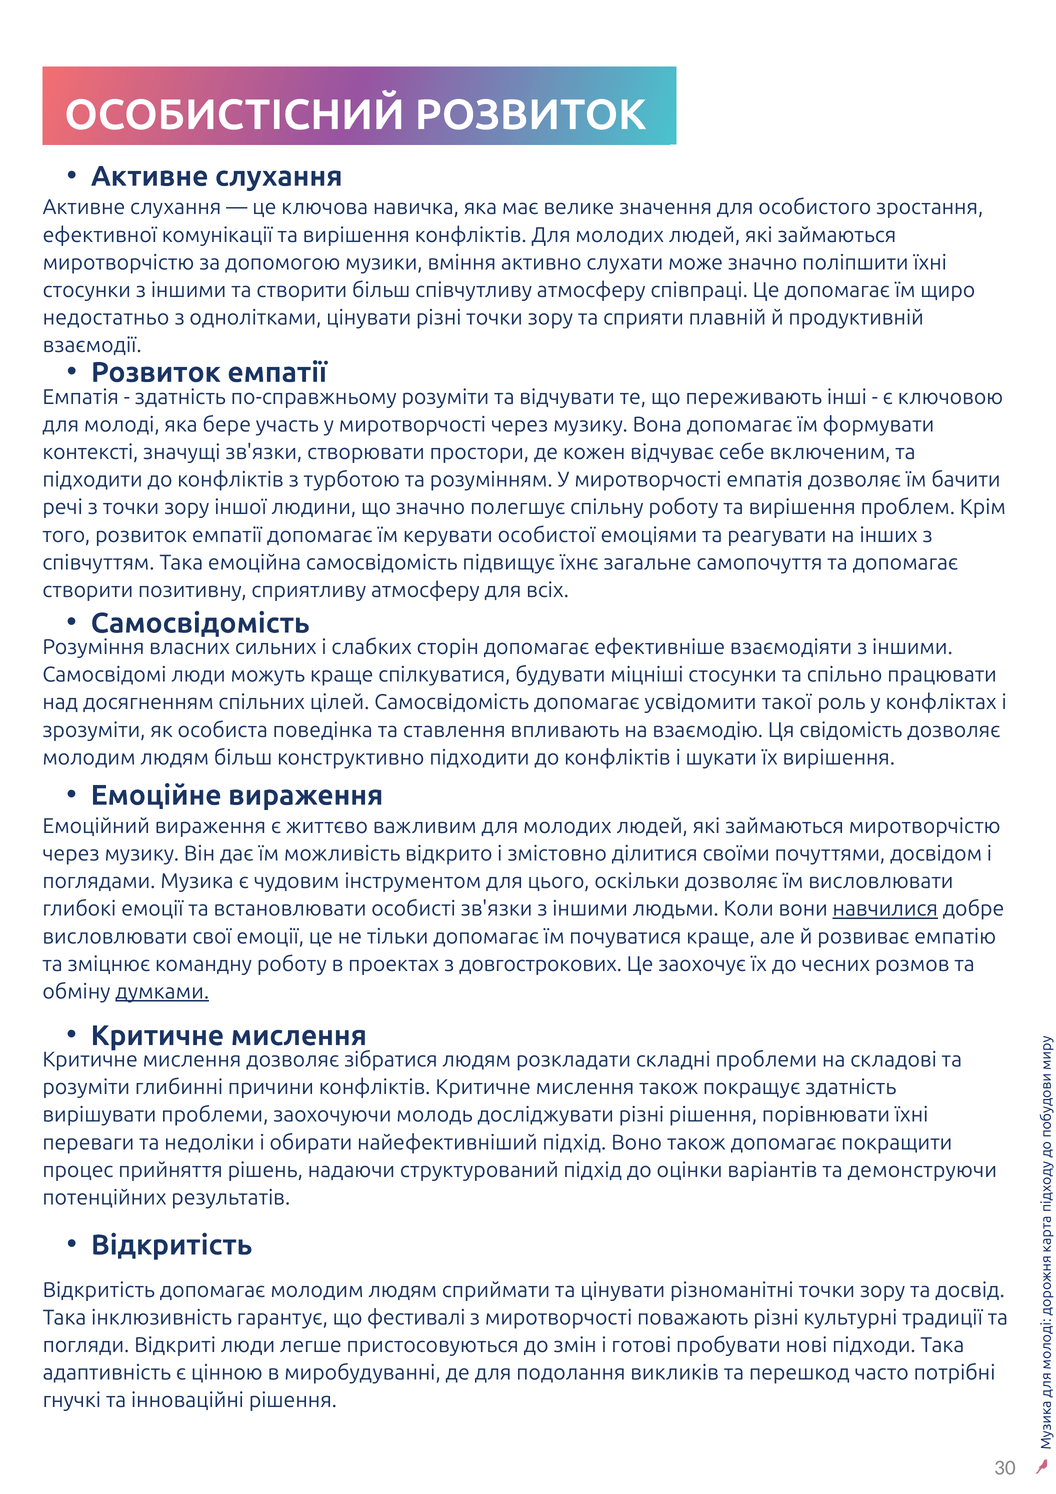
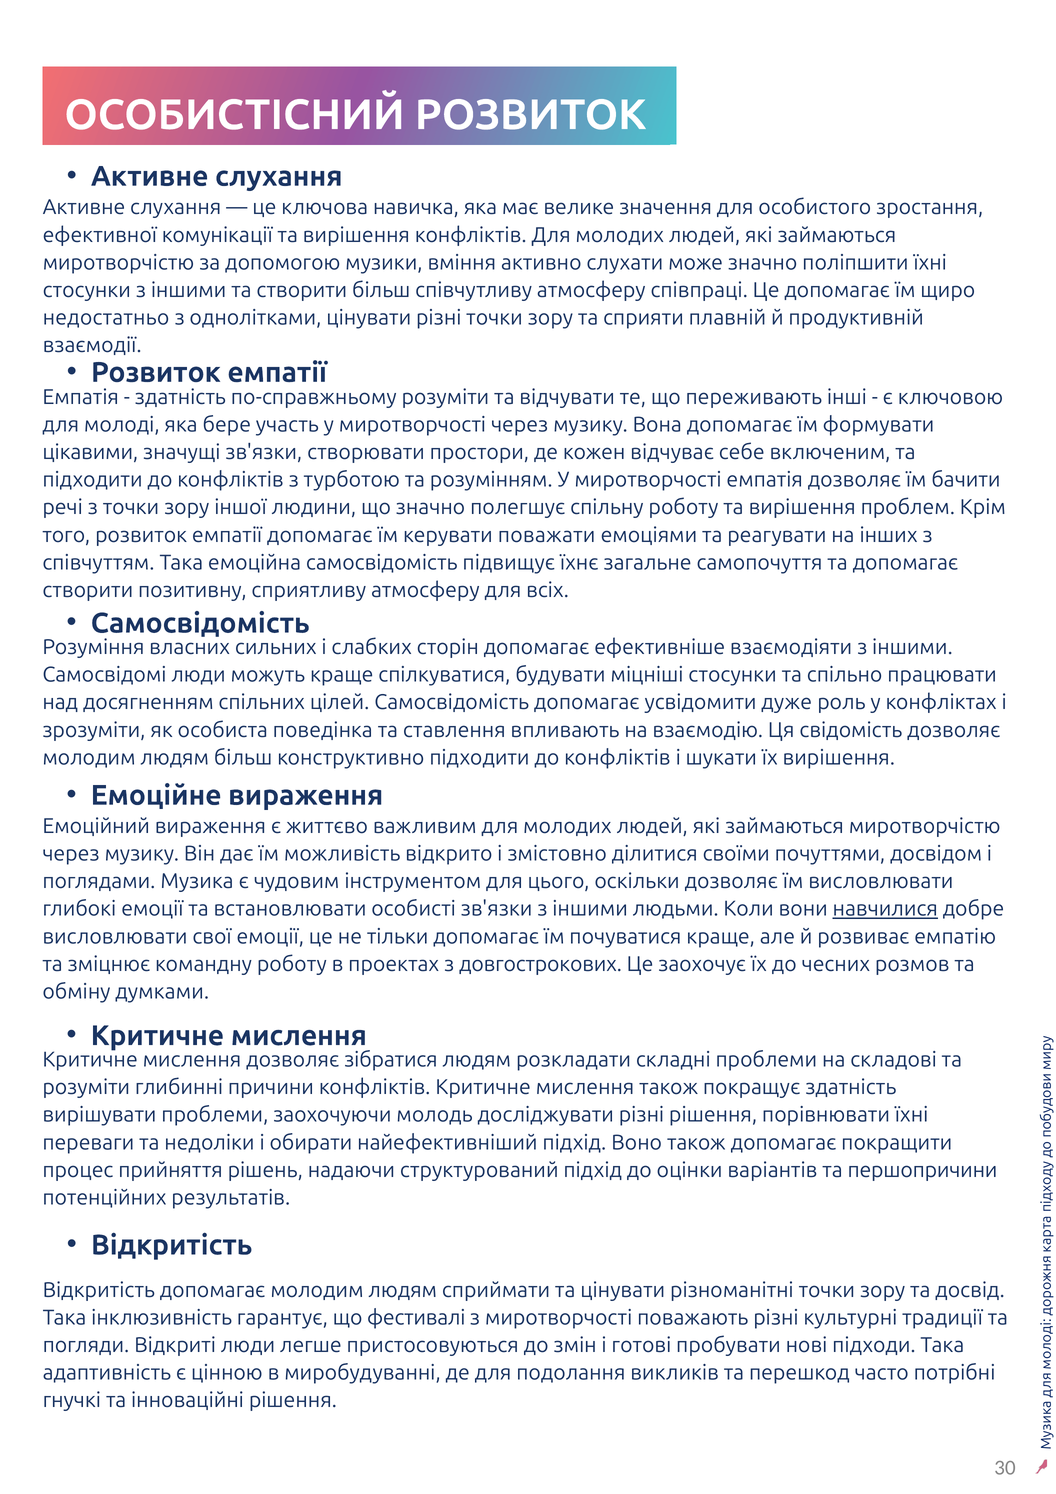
контексті: контексті -> цікавими (90, 452)
особистої: особистої -> поважати (547, 535)
такої: такої -> дуже (787, 703)
думками underline: present -> none (162, 992)
демонструючи: демонструючи -> першопричини (922, 1170)
